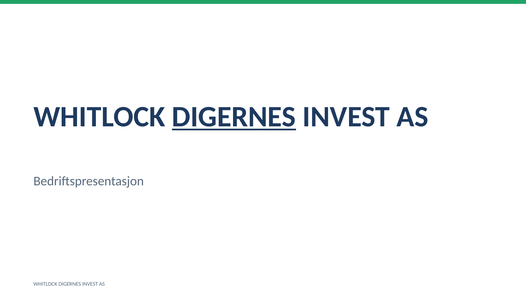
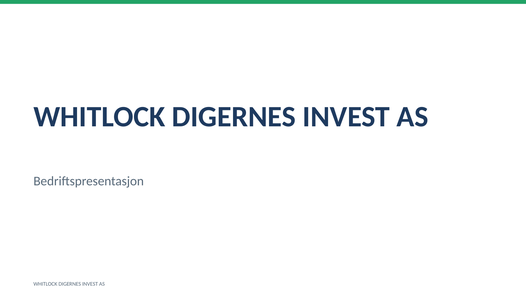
DIGERNES underline: present -> none (234, 117)
